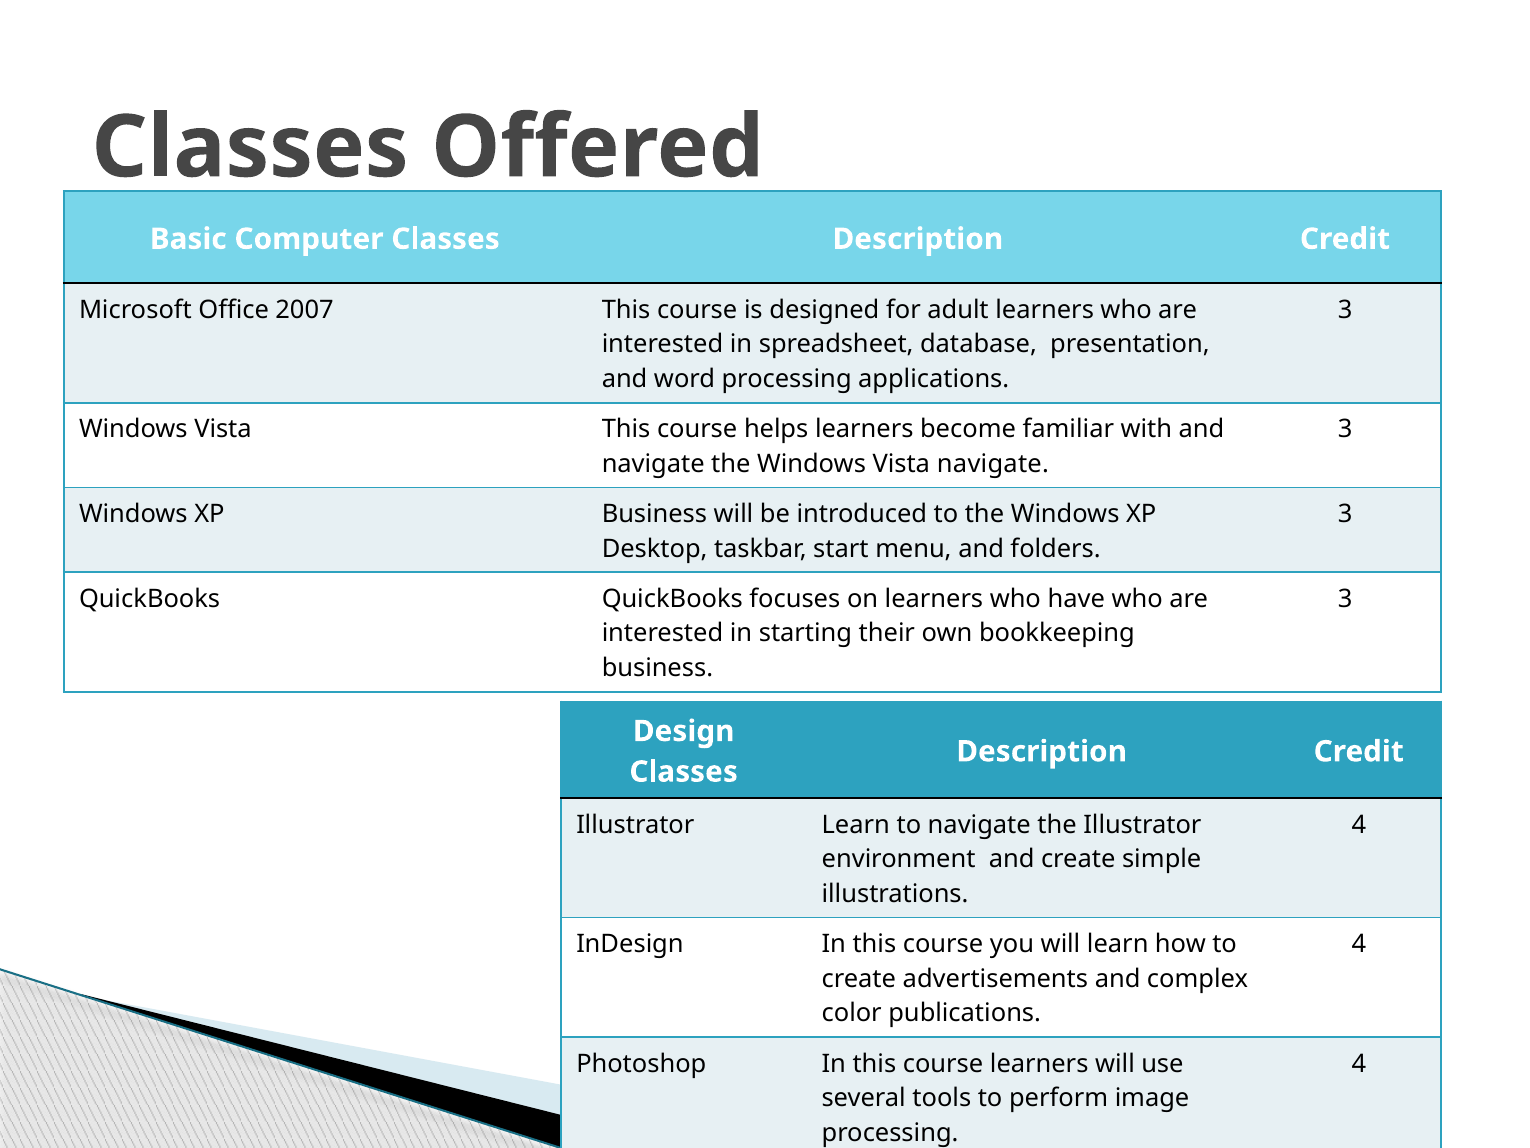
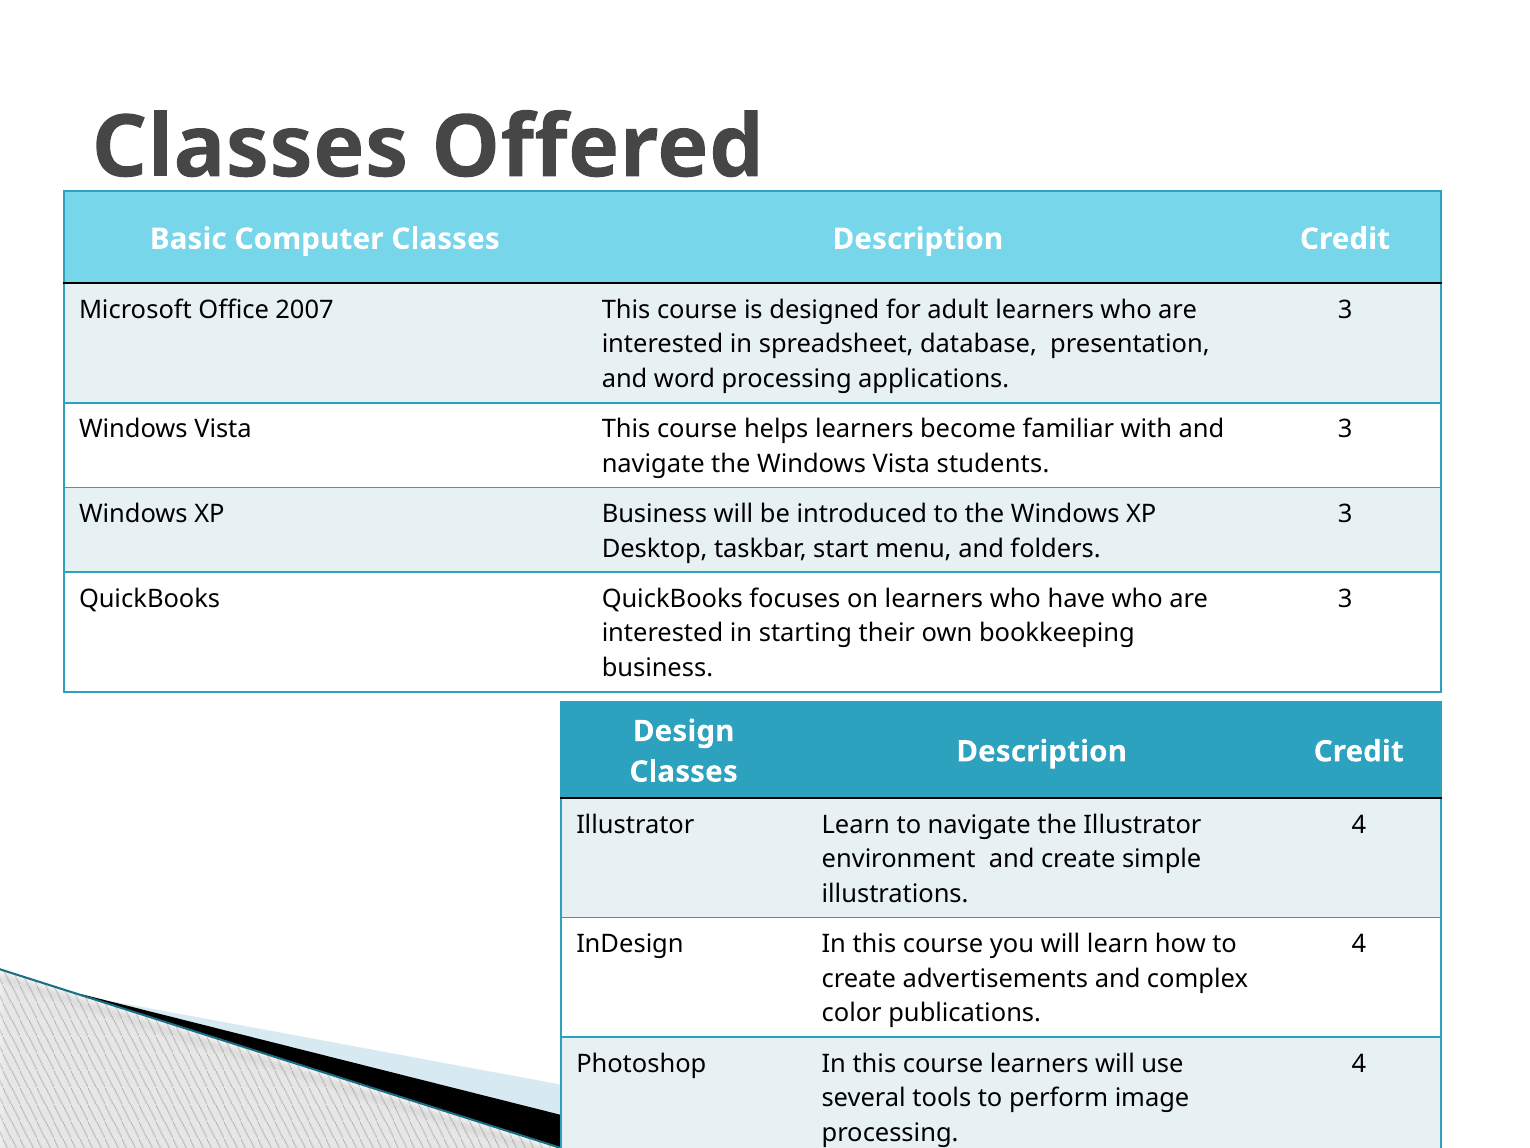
Vista navigate: navigate -> students (993, 464)
